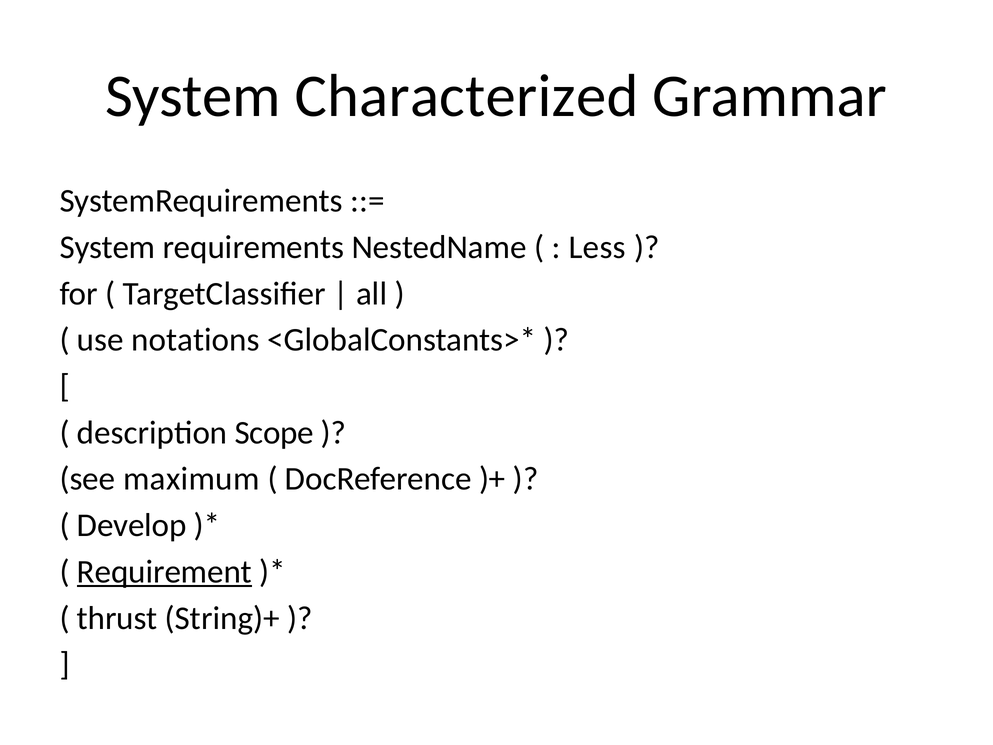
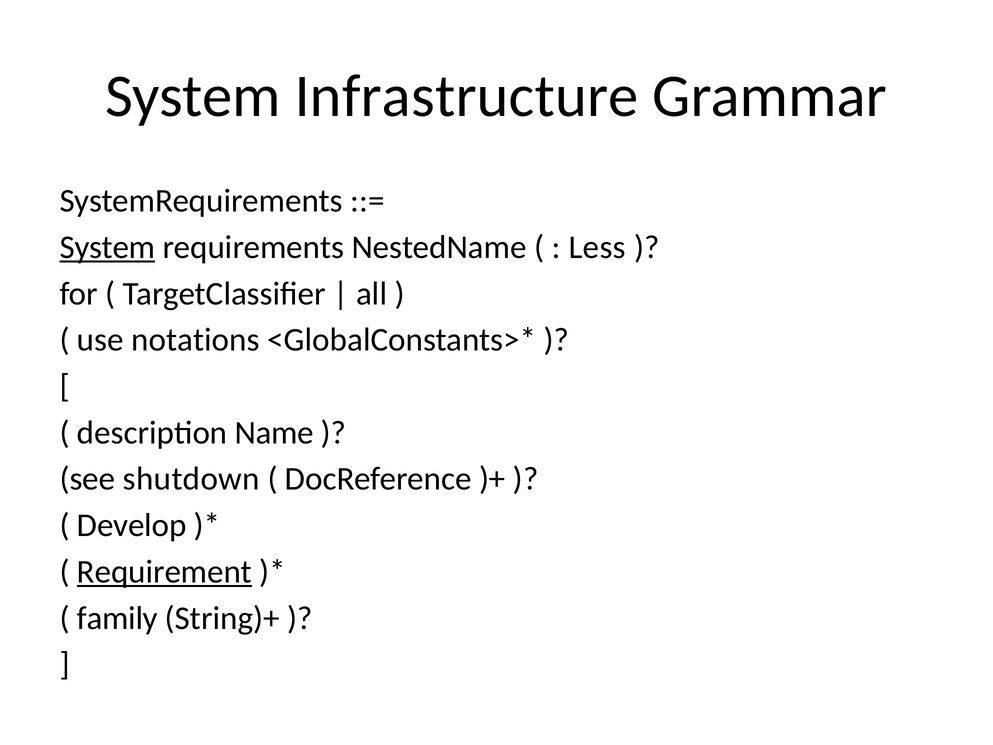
Characterized: Characterized -> Infrastructure (467, 96)
System underline: none -> present (107, 247)
Scope: Scope -> Name (274, 433)
maximum: maximum -> shutdown (191, 479)
thrust: thrust -> family (117, 618)
